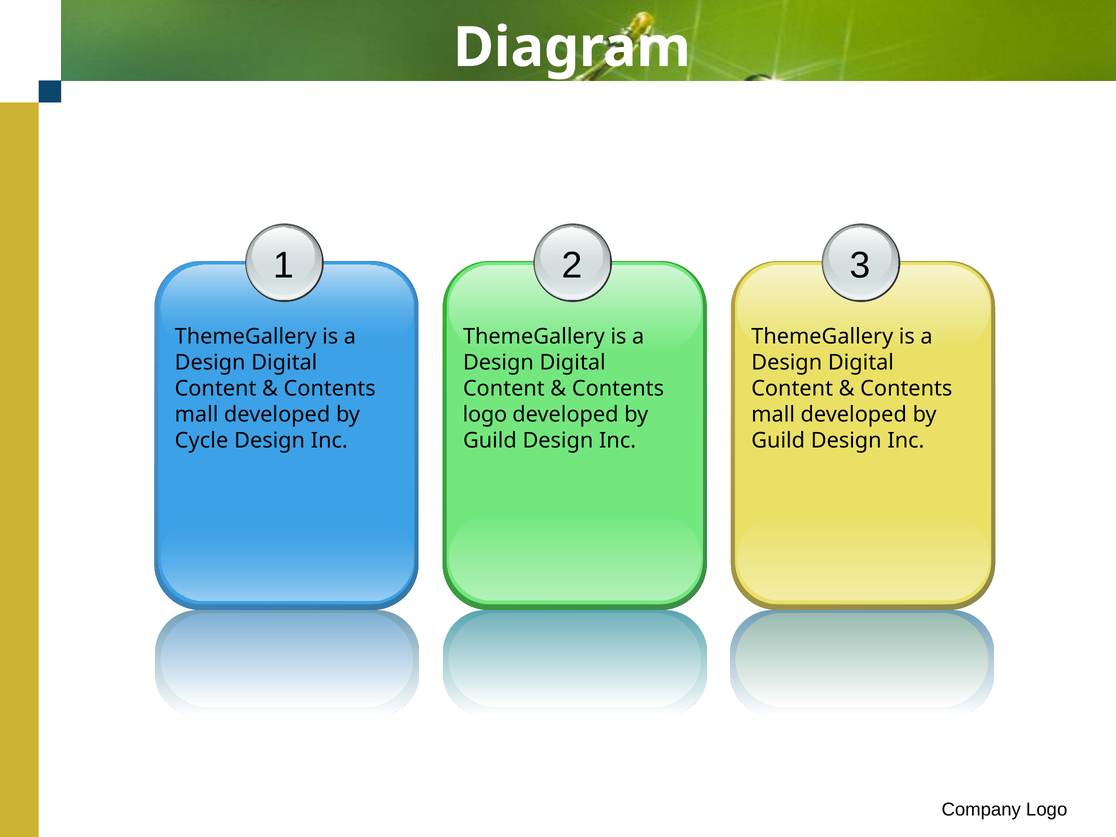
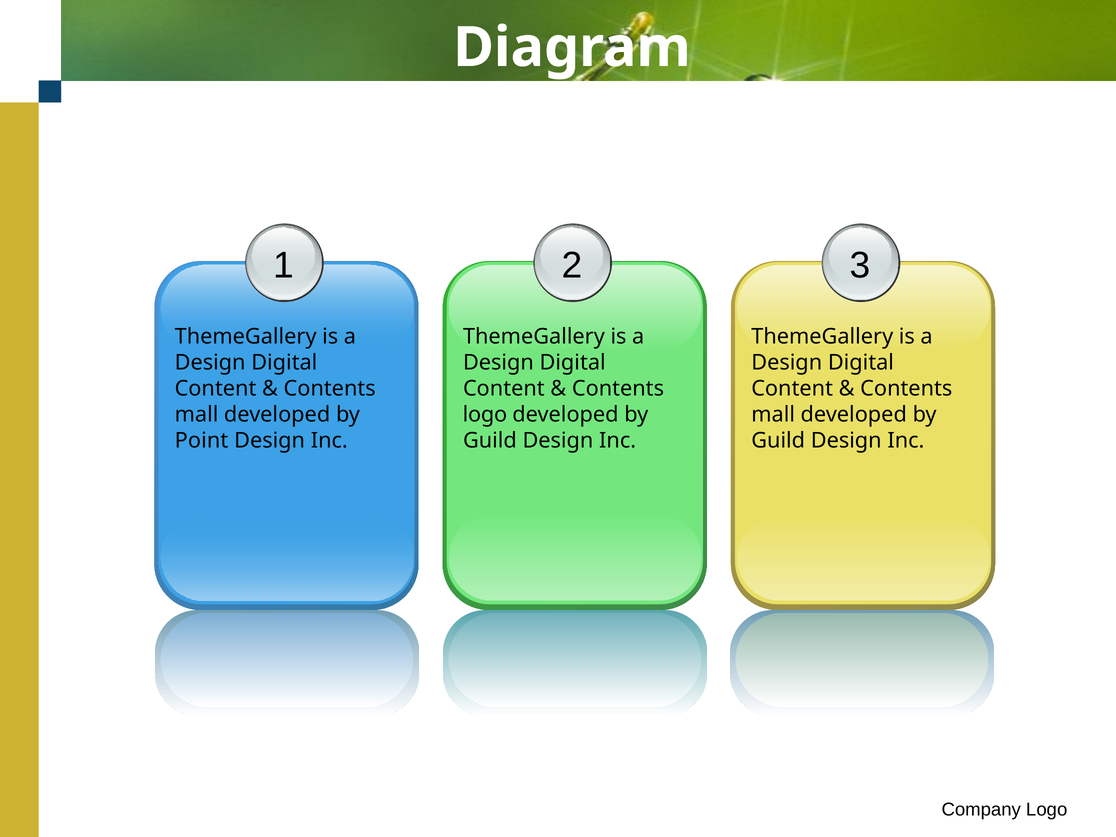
Cycle: Cycle -> Point (201, 441)
